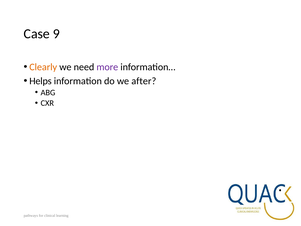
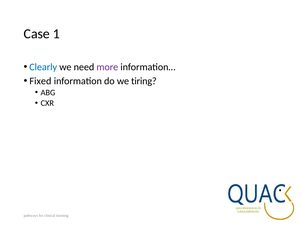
9: 9 -> 1 (56, 34)
Clearly colour: orange -> blue (43, 67)
Helps: Helps -> Fixed (40, 81)
after: after -> tiring (144, 81)
